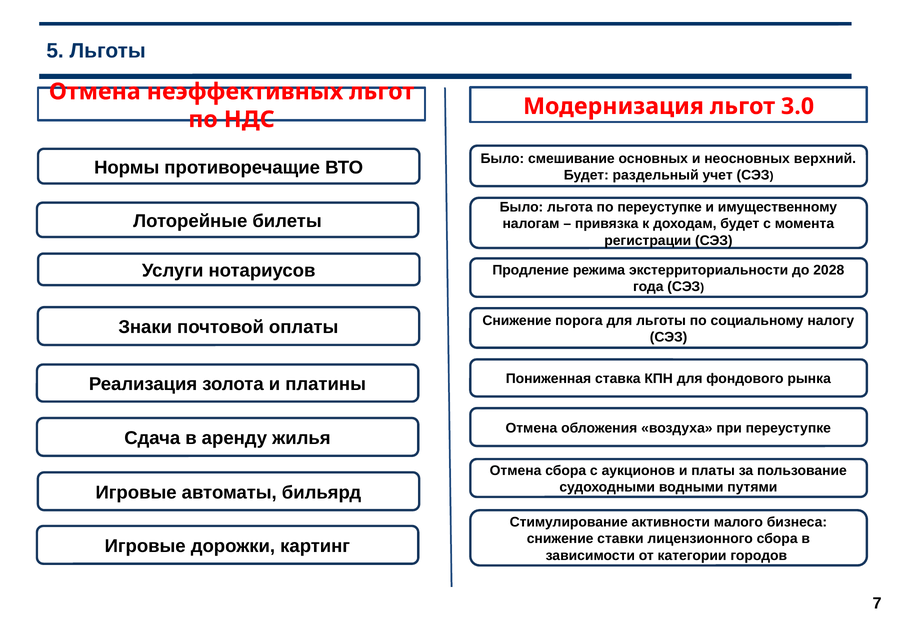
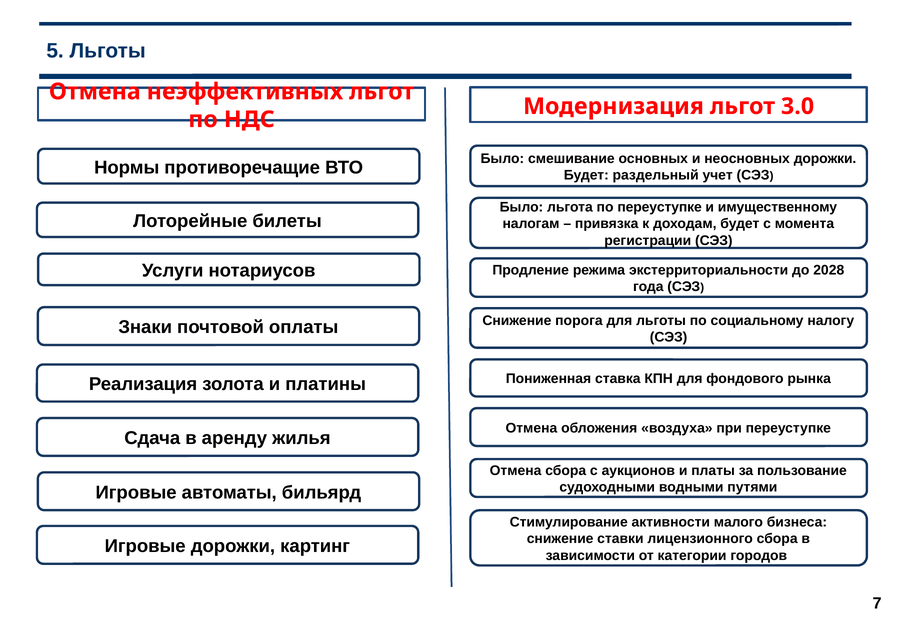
неосновных верхний: верхний -> дорожки (825, 159)
